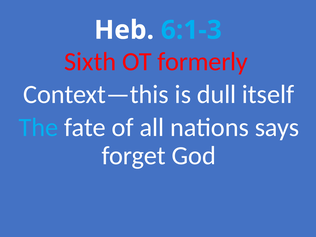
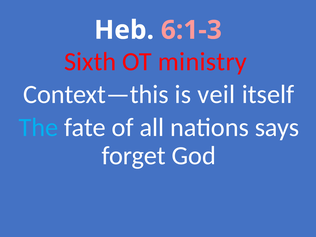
6:1-3 colour: light blue -> pink (191, 30)
formerly: formerly -> ministry (202, 62)
dull: dull -> veil (216, 95)
